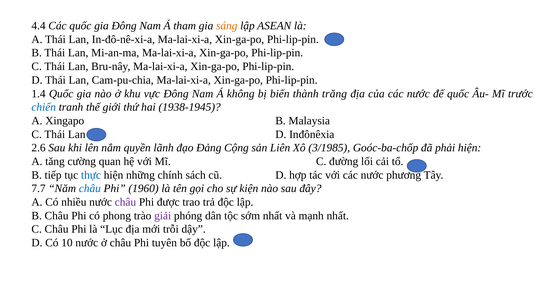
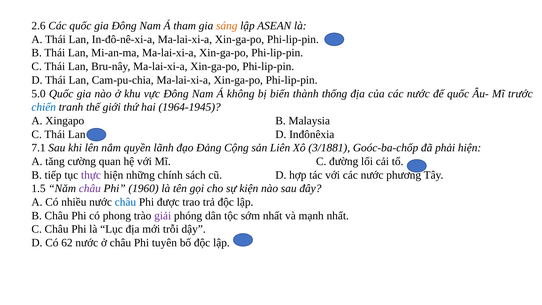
4.4: 4.4 -> 2.6 (39, 26)
1.4: 1.4 -> 5.0 (39, 94)
trăng: trăng -> thống (335, 94)
1938-1945: 1938-1945 -> 1964-1945 (190, 107)
2.6: 2.6 -> 7.1 (39, 148)
3/1985: 3/1985 -> 3/1881 (329, 148)
thực colour: blue -> purple (91, 175)
7.7: 7.7 -> 1.5 (39, 188)
châu colour: blue -> purple (90, 188)
châu colour: purple -> blue (125, 202)
10: 10 -> 62 (67, 243)
